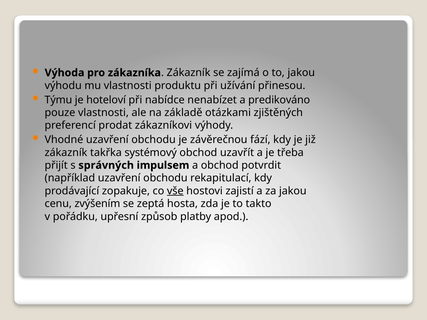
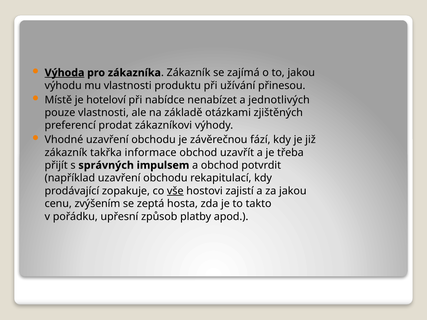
Výhoda underline: none -> present (65, 73)
Týmu: Týmu -> Místě (58, 100)
predikováno: predikováno -> jednotlivých (279, 100)
systémový: systémový -> informace (151, 153)
